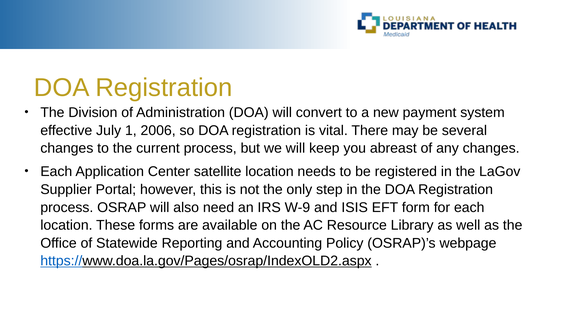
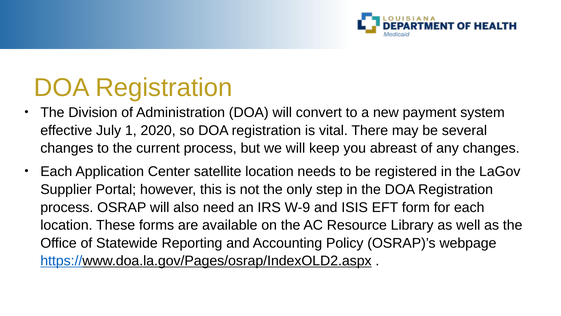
2006: 2006 -> 2020 (158, 130)
